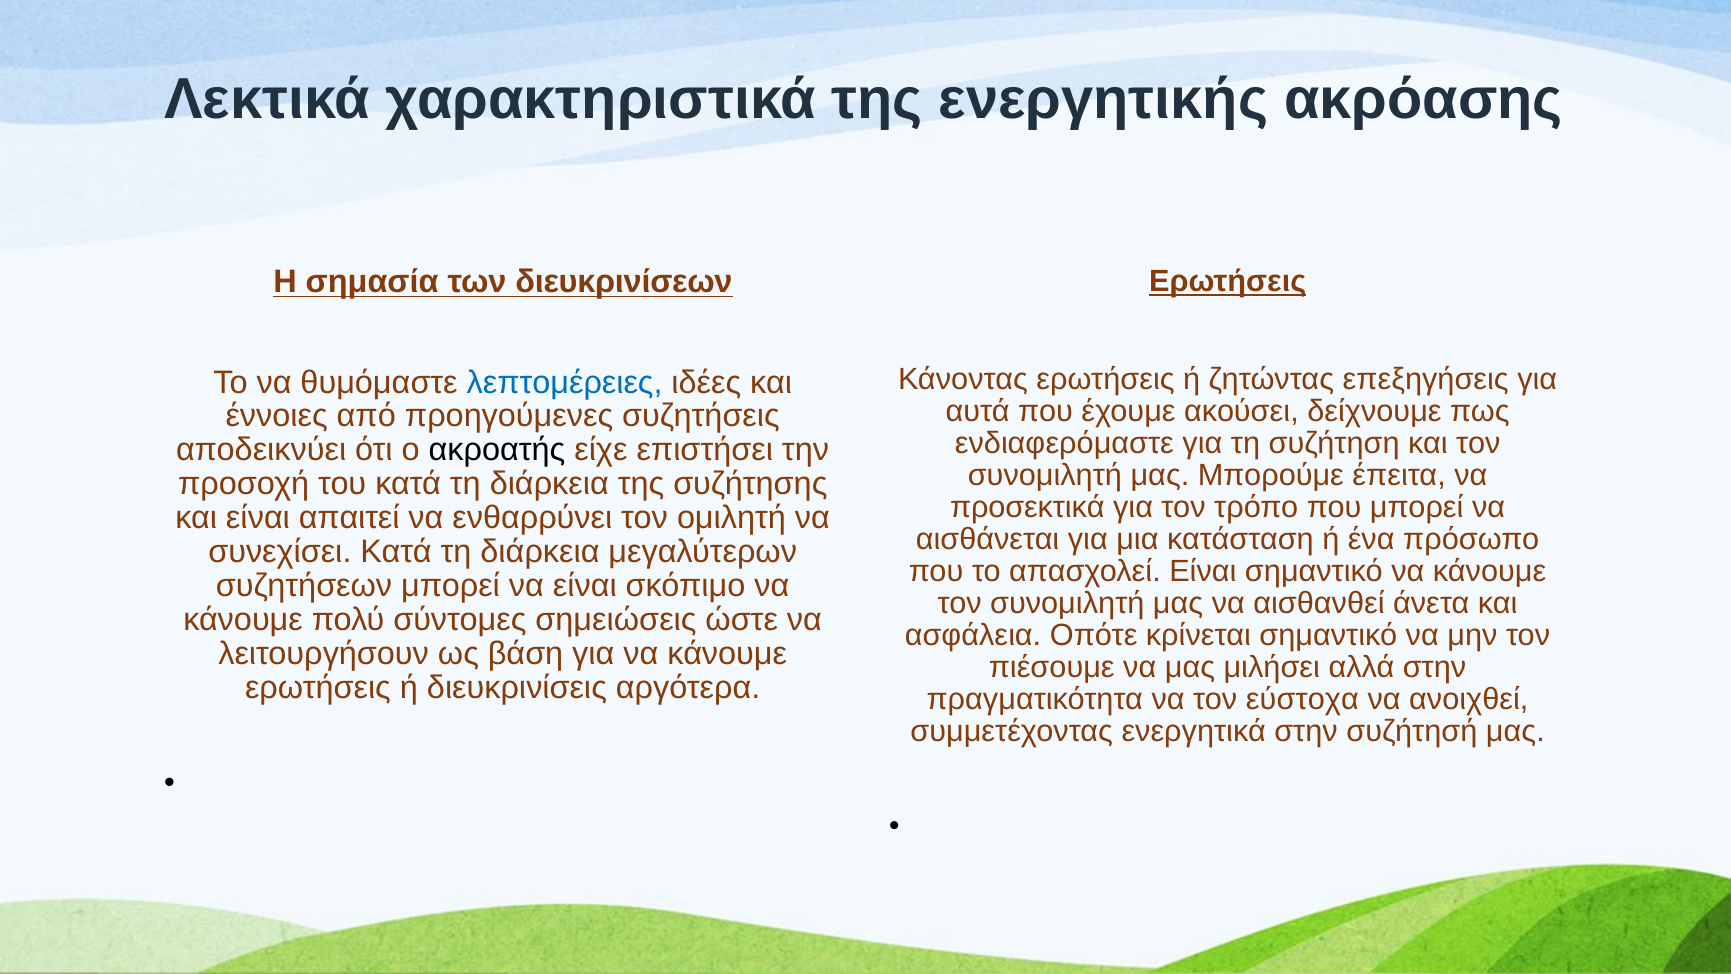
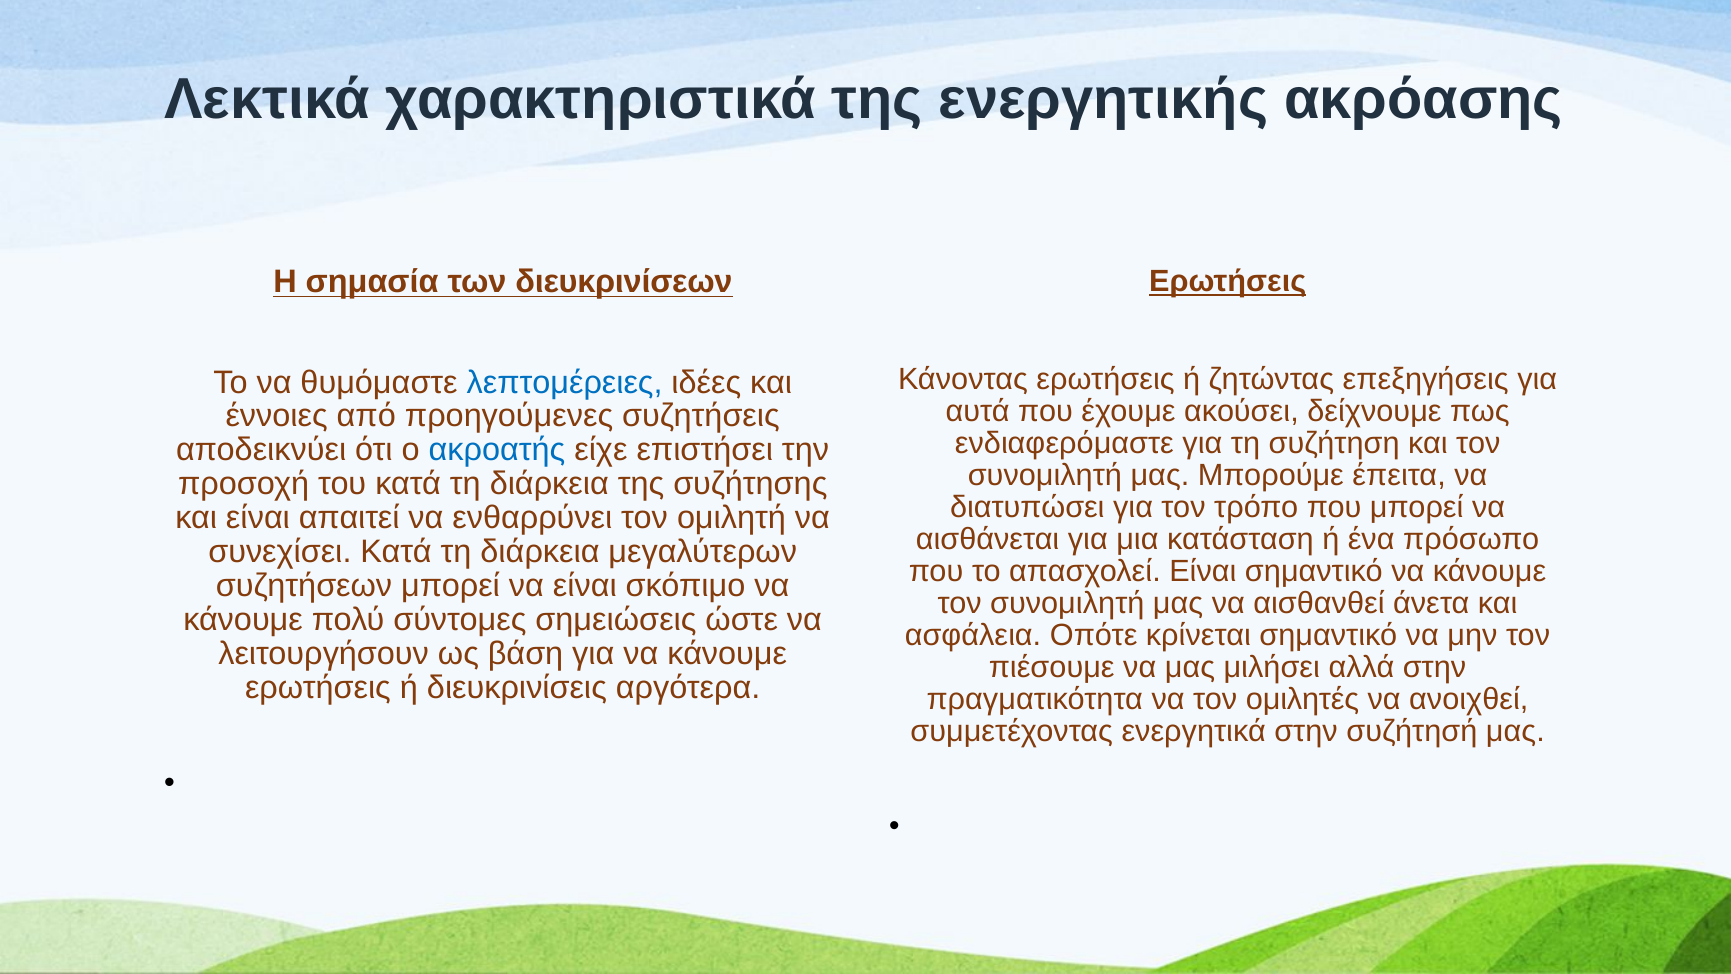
ακροατής colour: black -> blue (497, 450)
προσεκτικά: προσεκτικά -> διατυπώσει (1027, 507)
εύστοχα: εύστοχα -> ομιλητές (1303, 699)
